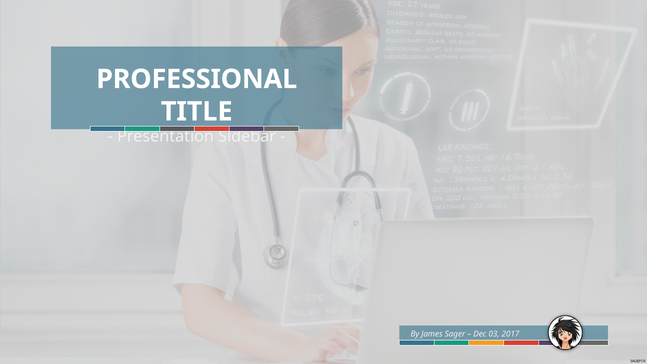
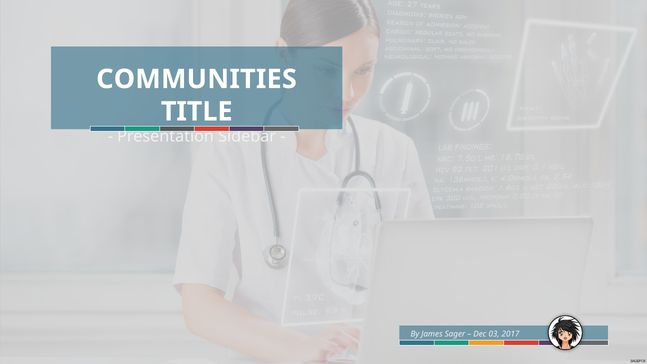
PROFESSIONAL: PROFESSIONAL -> COMMUNITIES (197, 79)
